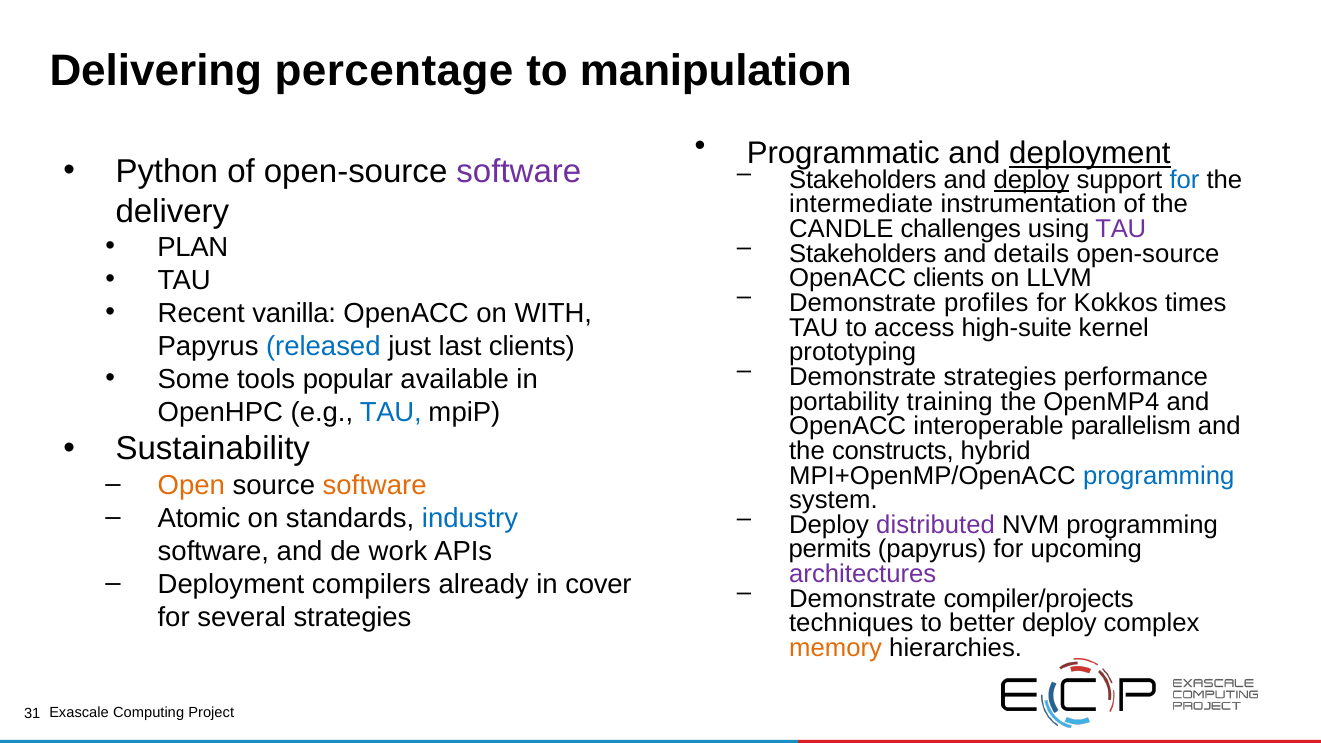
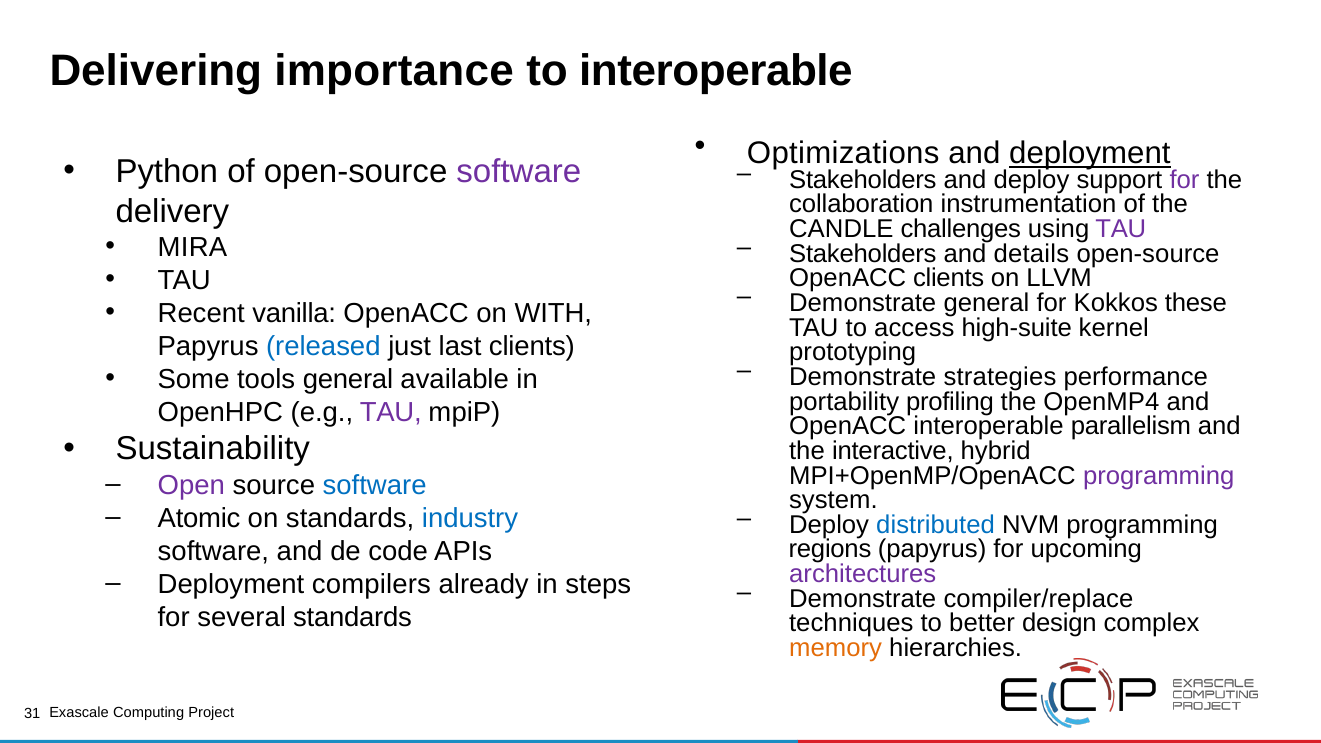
percentage: percentage -> importance (394, 71)
to manipulation: manipulation -> interoperable (716, 71)
Programmatic: Programmatic -> Optimizations (843, 153)
deploy underline: present -> none (1031, 180)
for colour: blue -> purple (1184, 180)
intermediate: intermediate -> collaboration (861, 204)
PLAN: PLAN -> MIRA (193, 247)
Demonstrate profiles: profiles -> general (986, 303)
times: times -> these (1196, 303)
tools popular: popular -> general (348, 379)
training: training -> profiling (950, 402)
TAU colour: blue -> purple (391, 412)
constructs: constructs -> interactive (893, 451)
programming colour: blue -> purple (1159, 476)
Open colour: orange -> purple (191, 485)
software colour: orange -> blue (375, 485)
distributed colour: purple -> blue (936, 525)
permits: permits -> regions (830, 550)
work: work -> code (398, 551)
cover: cover -> steps (598, 584)
compiler/projects: compiler/projects -> compiler/replace (1038, 599)
several strategies: strategies -> standards (353, 617)
better deploy: deploy -> design (1059, 624)
